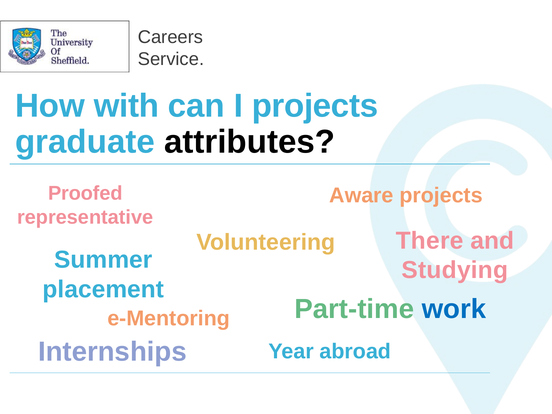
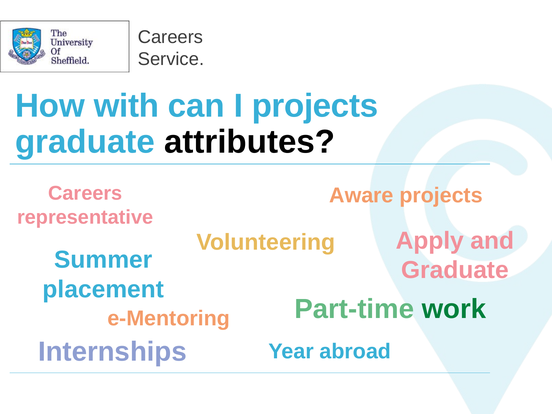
Proofed: Proofed -> Careers (85, 193)
There: There -> Apply (430, 241)
Studying: Studying -> Graduate (455, 270)
work colour: blue -> green (454, 309)
